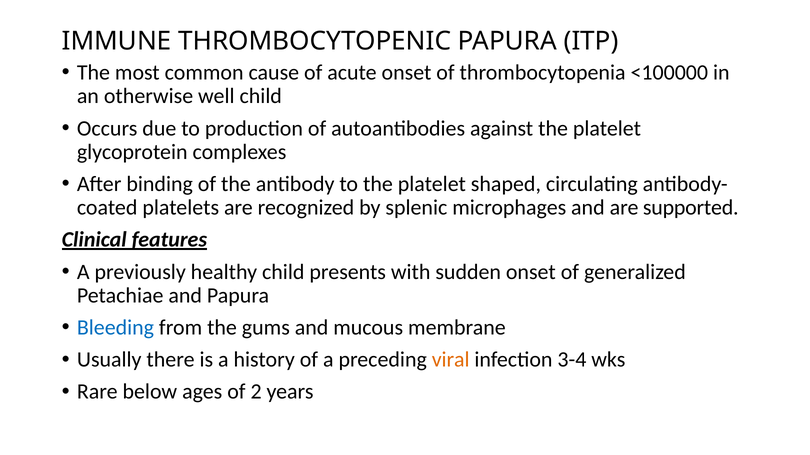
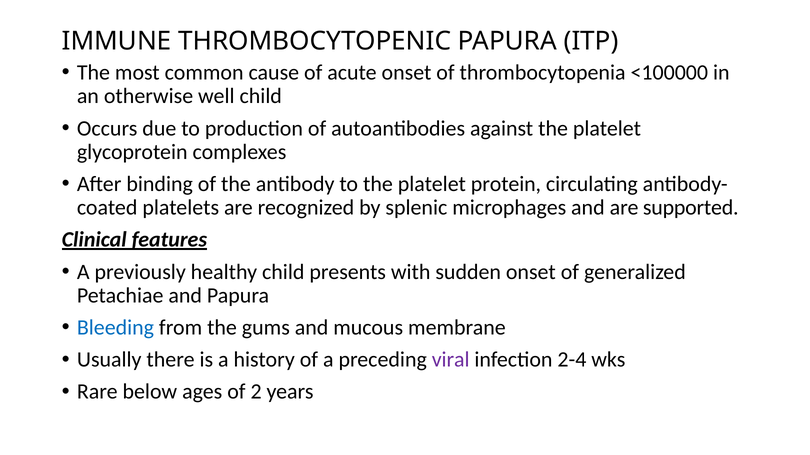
shaped: shaped -> protein (506, 184)
viral colour: orange -> purple (451, 360)
3-4: 3-4 -> 2-4 (572, 360)
